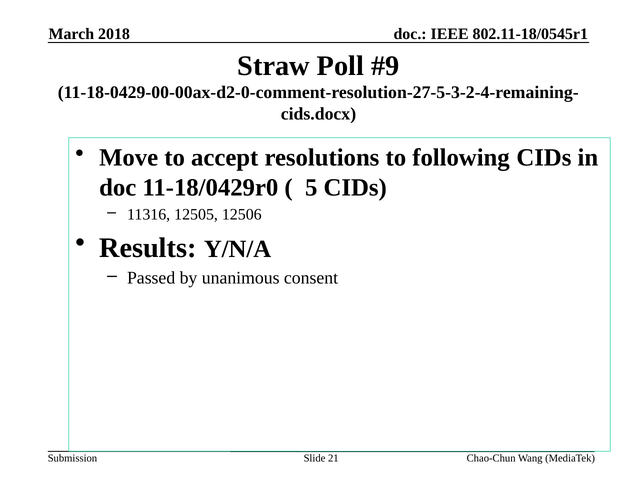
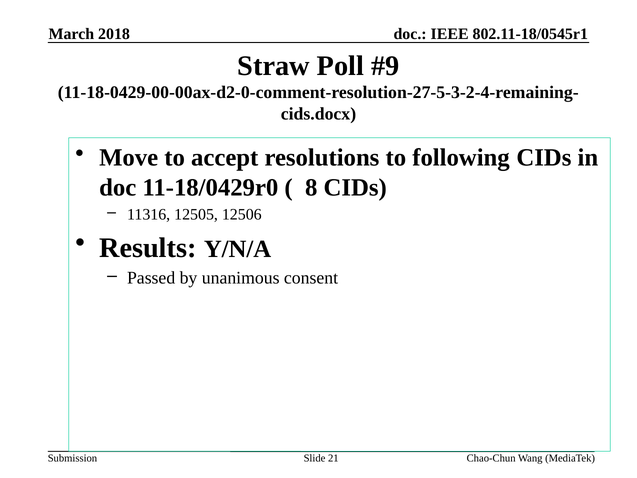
5: 5 -> 8 (311, 187)
